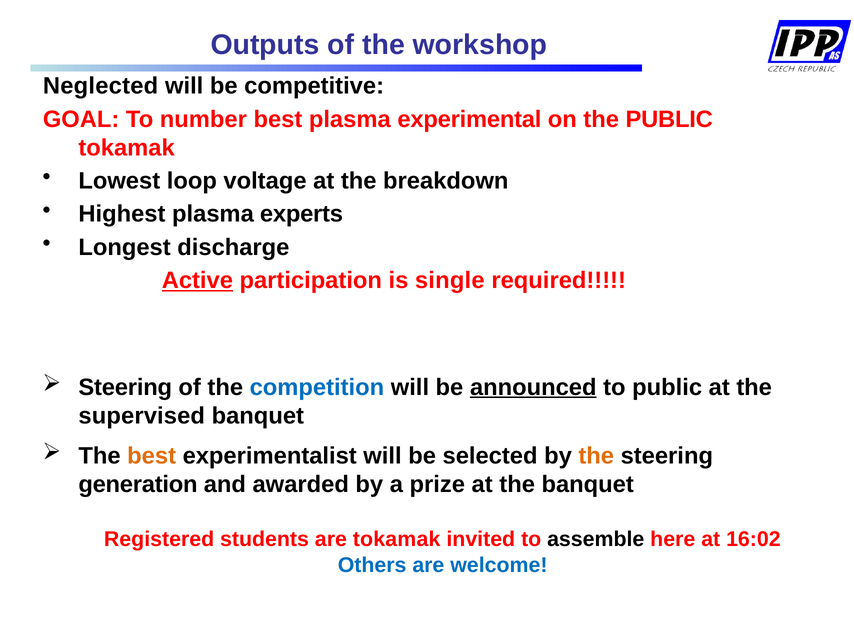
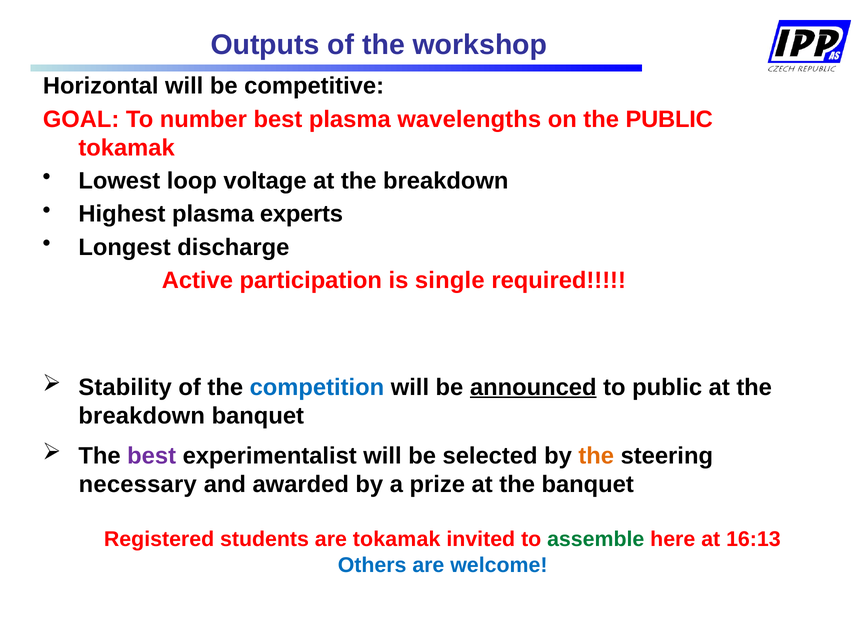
Neglected: Neglected -> Horizontal (101, 86)
experimental: experimental -> wavelengths (469, 119)
Active underline: present -> none (197, 281)
Steering: Steering -> Stability (125, 388)
supervised: supervised -> breakdown (142, 416)
best colour: orange -> purple (152, 456)
generation: generation -> necessary (138, 485)
assemble colour: black -> green (596, 540)
16:02: 16:02 -> 16:13 (753, 540)
